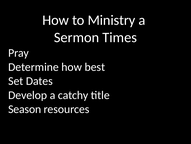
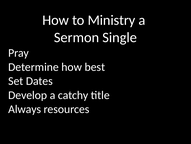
Times: Times -> Single (120, 37)
Season: Season -> Always (25, 109)
